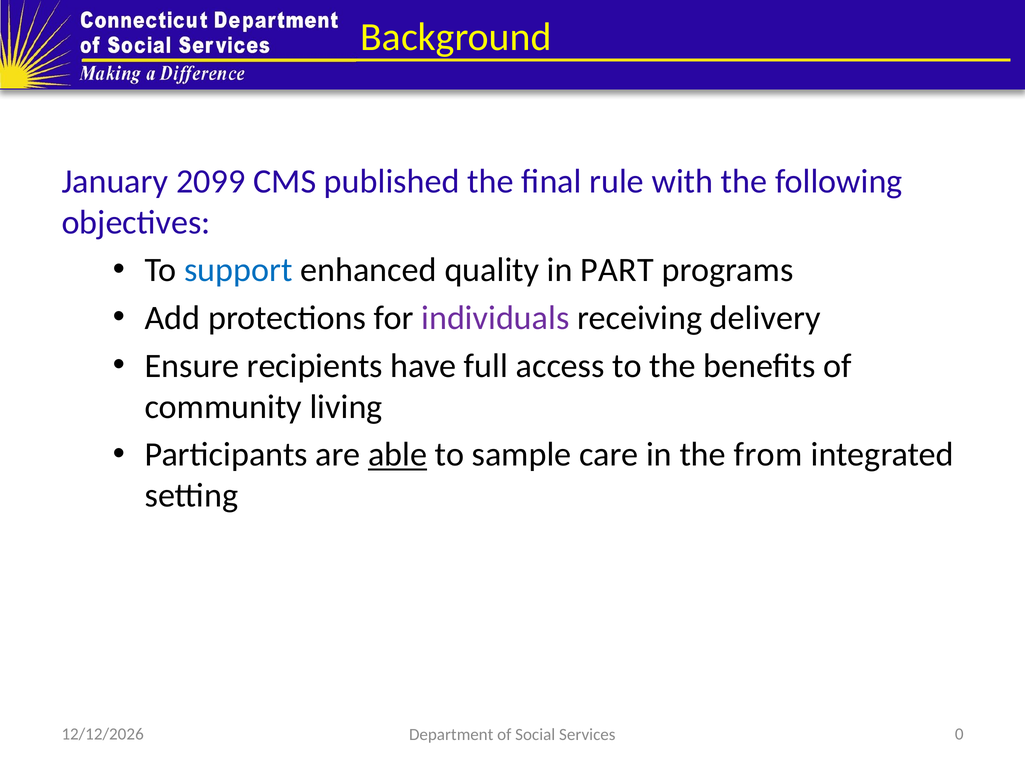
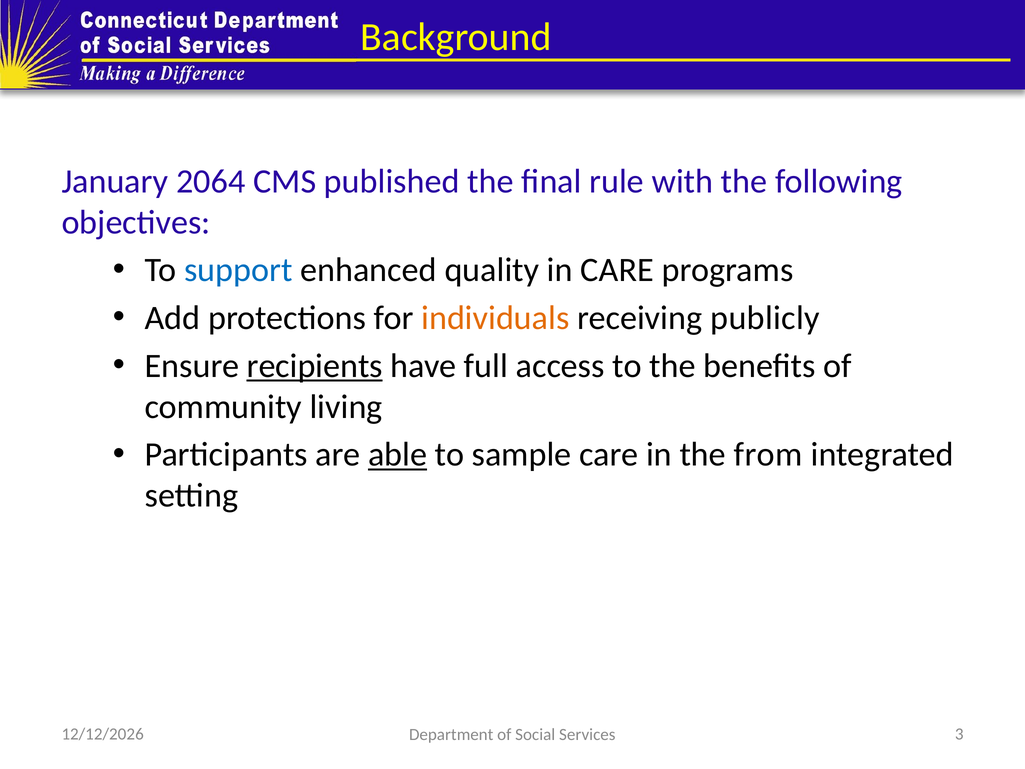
2099: 2099 -> 2064 (211, 181)
in PART: PART -> CARE (617, 270)
individuals colour: purple -> orange (495, 318)
delivery: delivery -> publicly (765, 318)
recipients underline: none -> present (315, 366)
0: 0 -> 3 (959, 734)
